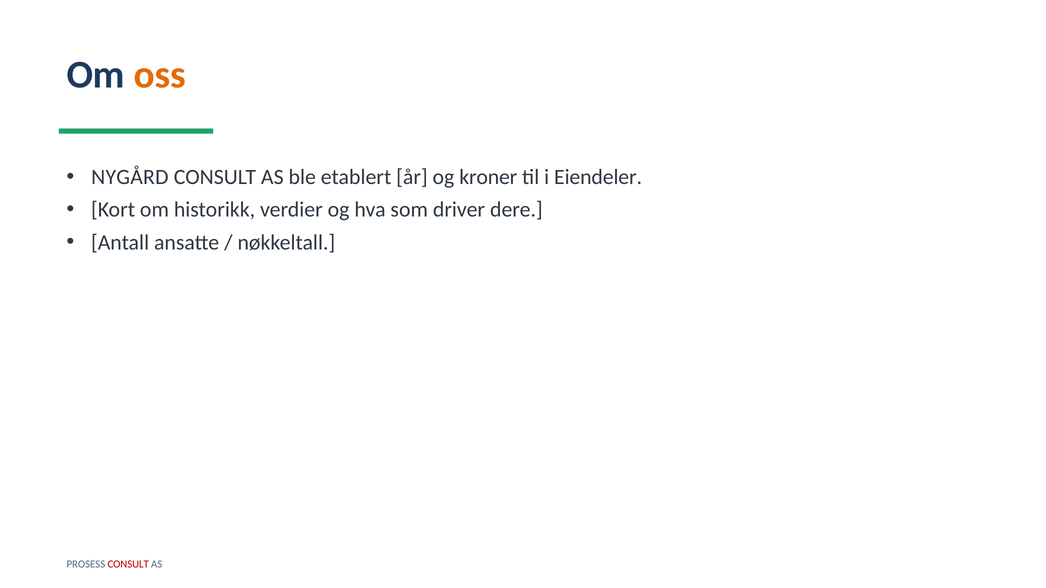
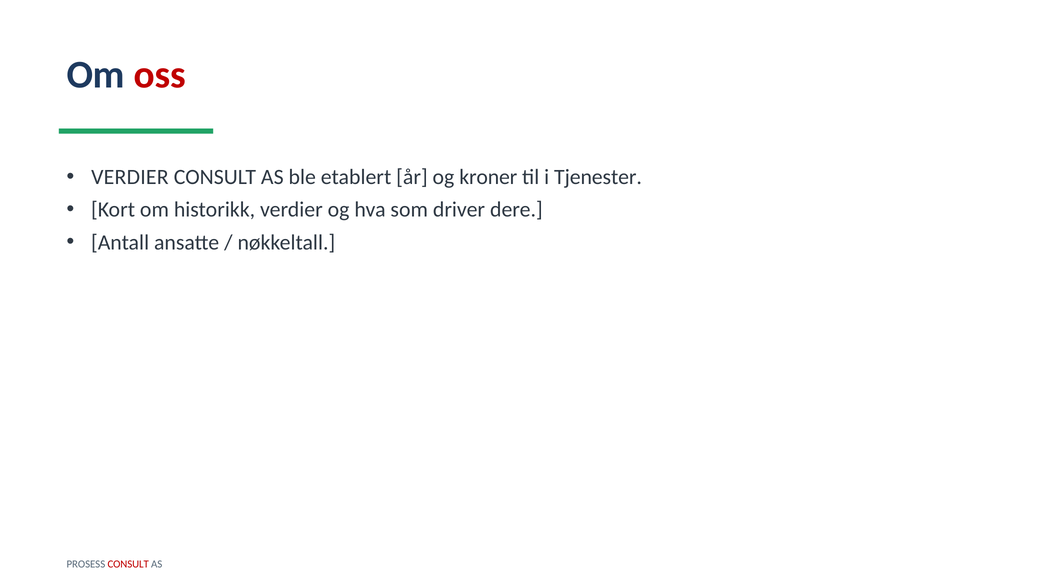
oss colour: orange -> red (160, 75)
NYGÅRD: NYGÅRD -> VERDIER (130, 177)
Eiendeler: Eiendeler -> Tjenester (598, 177)
